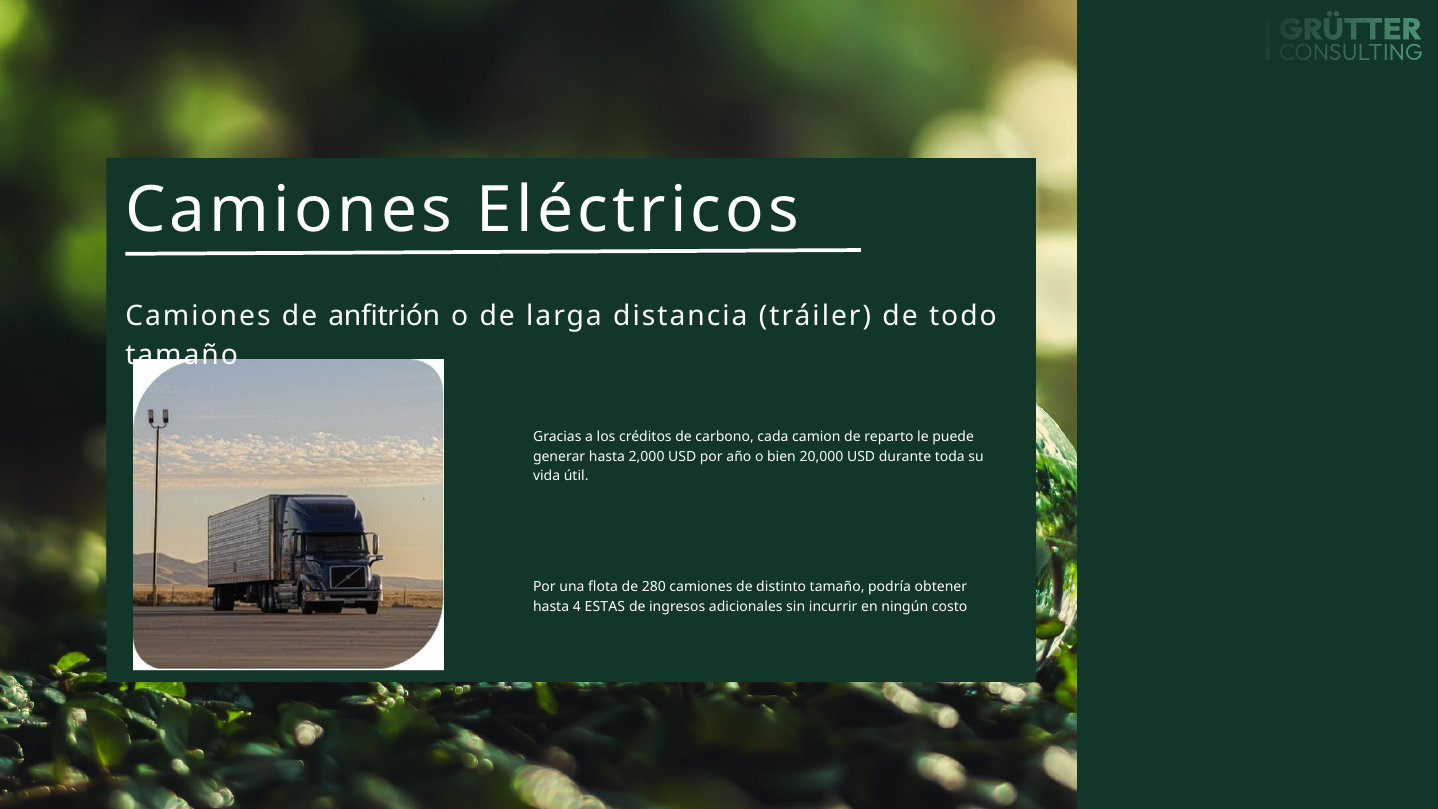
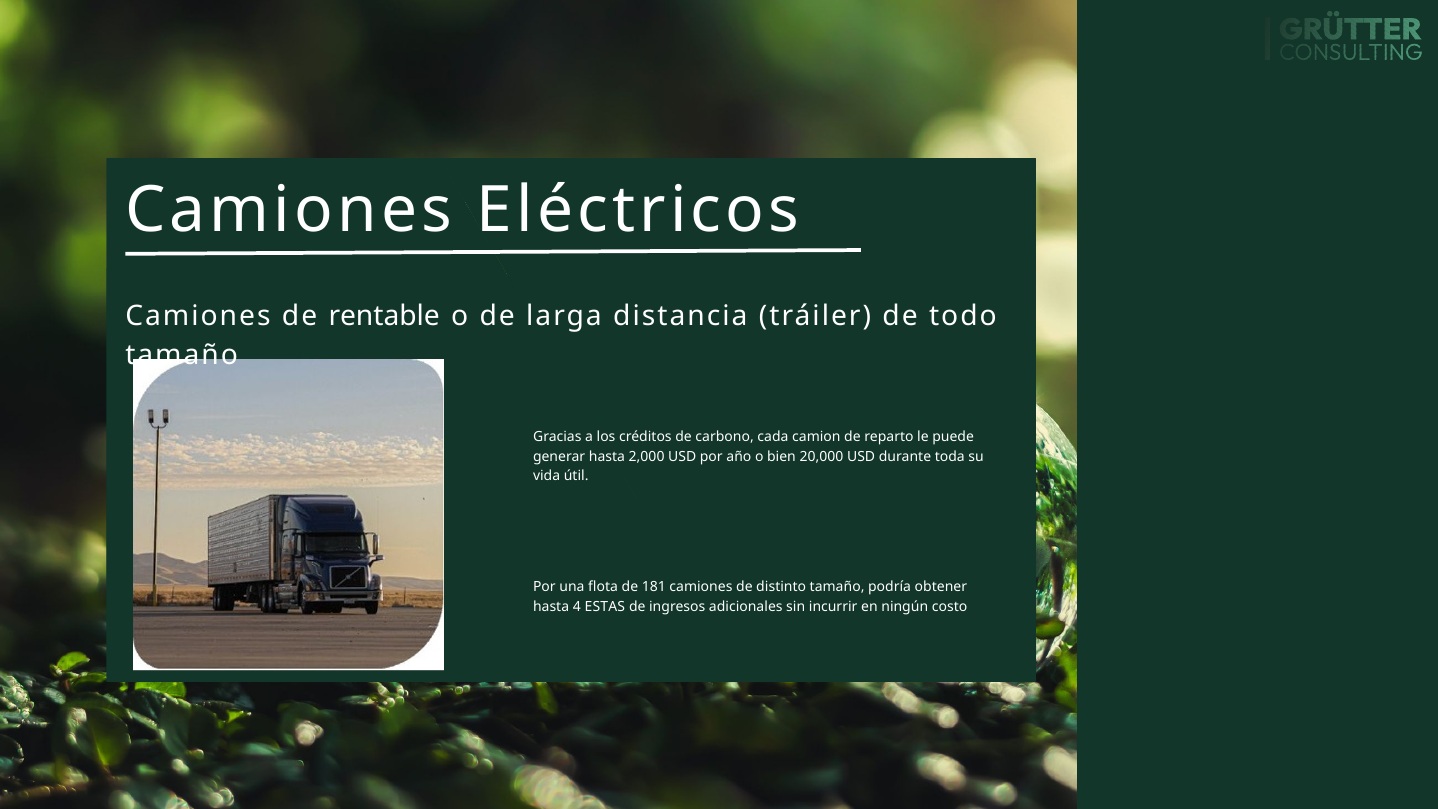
anfitrión: anfitrión -> rentable (384, 316)
280: 280 -> 181 (654, 587)
